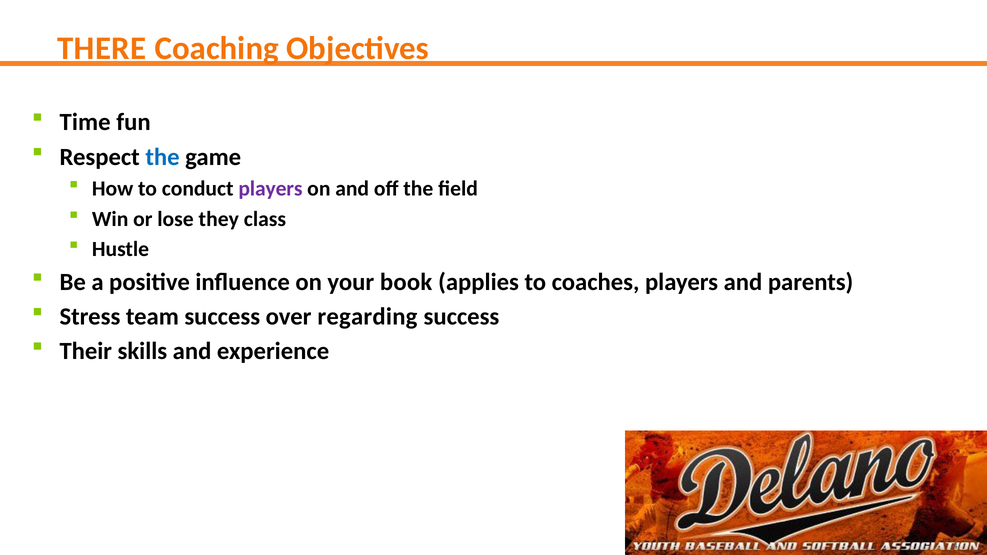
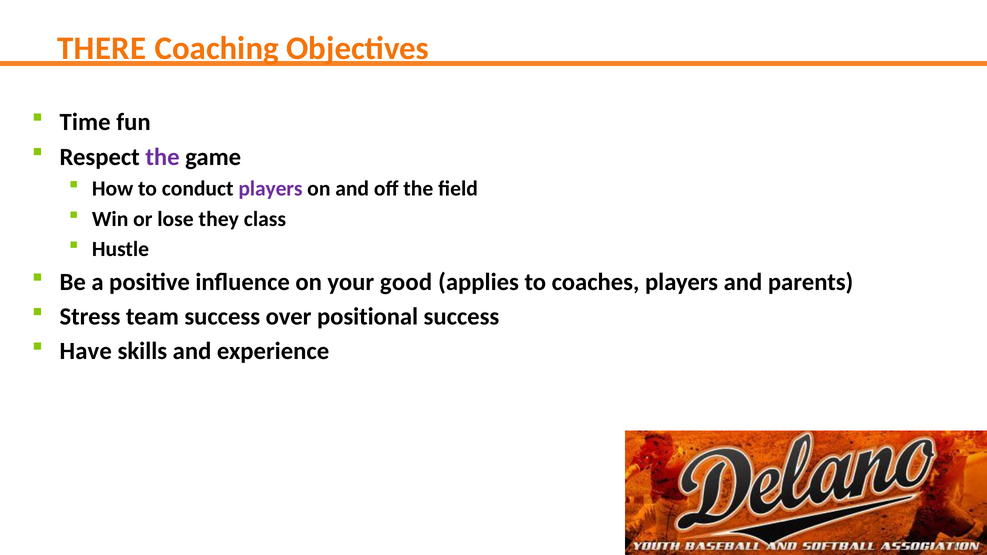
the colour: blue -> purple (162, 157)
book: book -> good (406, 282)
regarding: regarding -> positional (368, 317)
Their: Their -> Have (86, 351)
